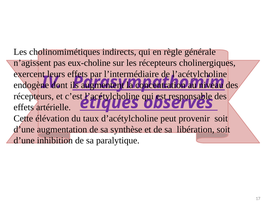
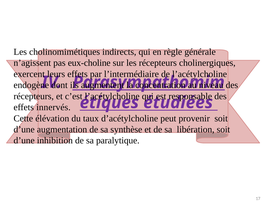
observés: observés -> étudiées (178, 102)
artérielle: artérielle -> innervés (53, 107)
